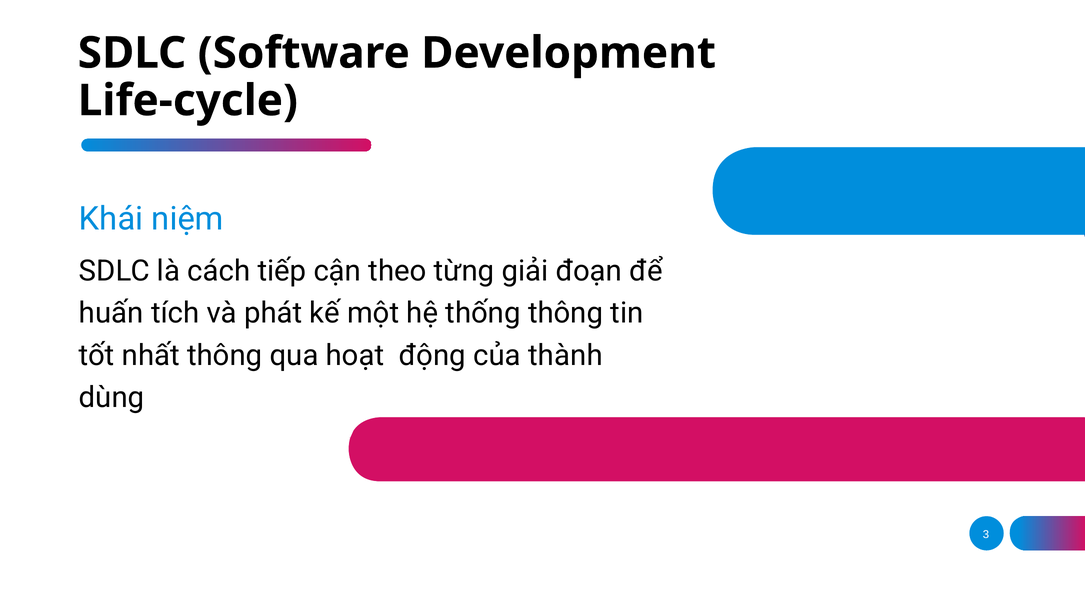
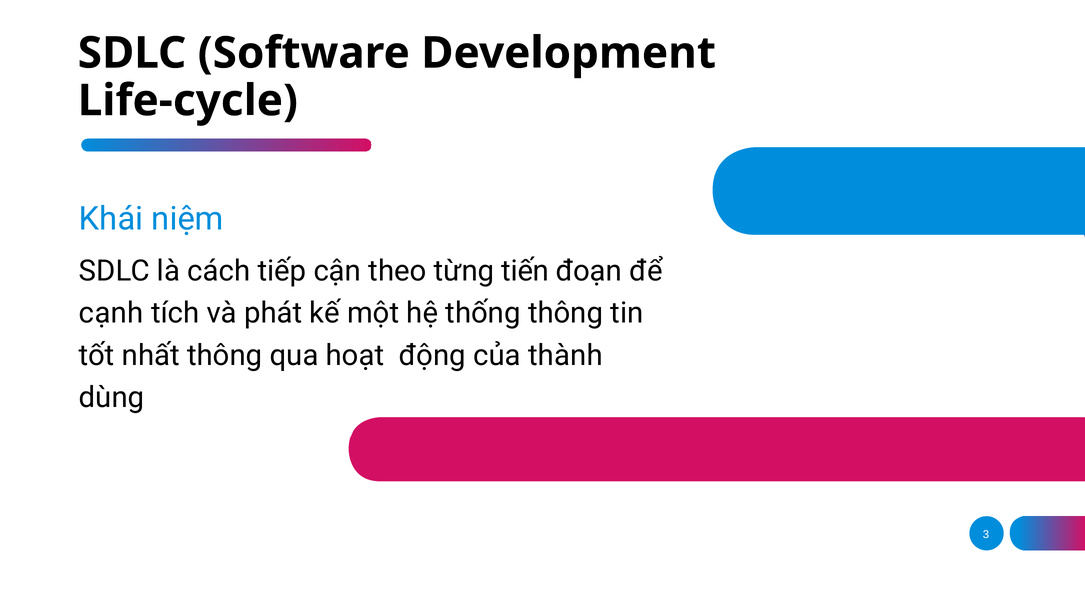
giải: giải -> tiến (525, 271)
huấn: huấn -> cạnh (111, 313)
